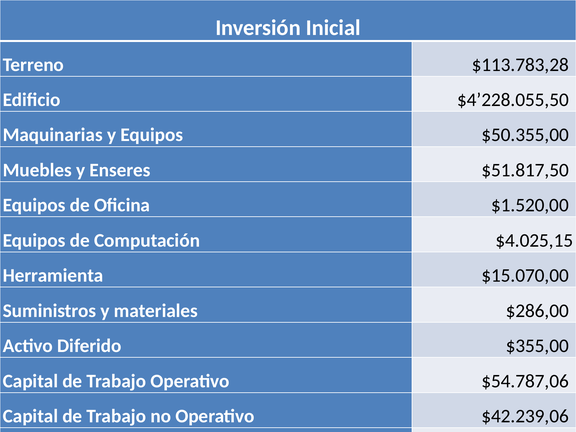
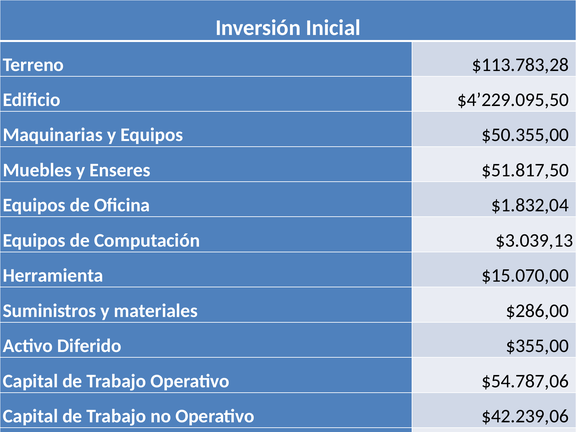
$4’228.055,50: $4’228.055,50 -> $4’229.095,50 (513, 100)
$1.520,00: $1.520,00 -> $1.832,04 (530, 205)
$4.025,15: $4.025,15 -> $3.039,13 (534, 240)
